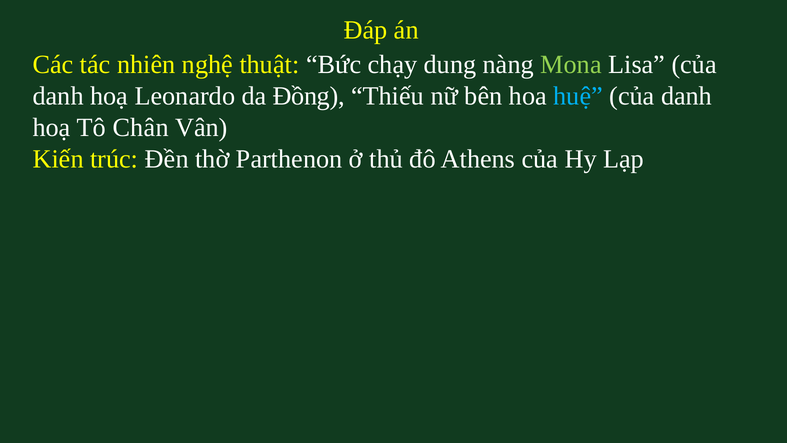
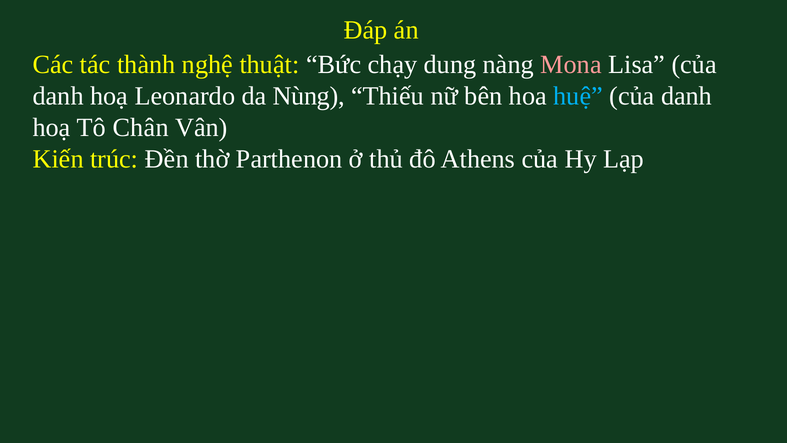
nhiên: nhiên -> thành (146, 65)
Mona colour: light green -> pink (571, 65)
Đồng: Đồng -> Nùng (309, 96)
